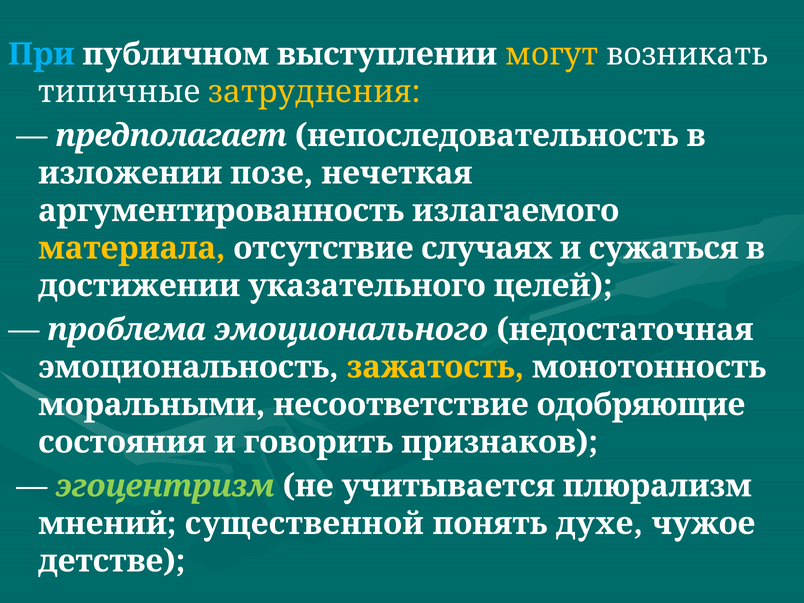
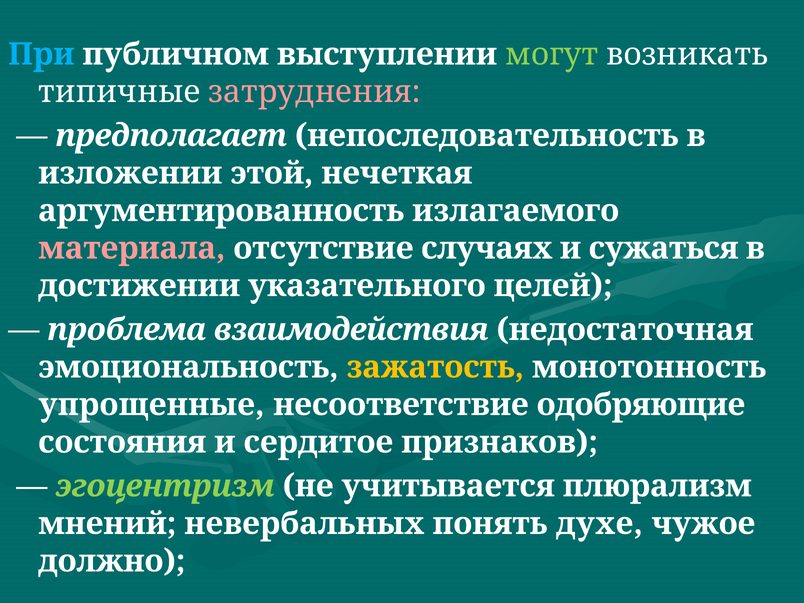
могут colour: yellow -> light green (552, 54)
затруднения colour: yellow -> pink (315, 92)
позе: позе -> этой (272, 173)
материала colour: yellow -> pink (132, 248)
эмоционального: эмоционального -> взаимодействия (351, 330)
моральными: моральными -> упрощенные (152, 405)
говорить: говорить -> сердитое (318, 442)
существенной: существенной -> невербальных (304, 524)
детстве: детстве -> должно (112, 561)
